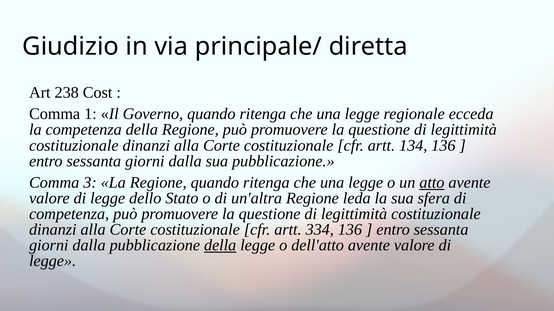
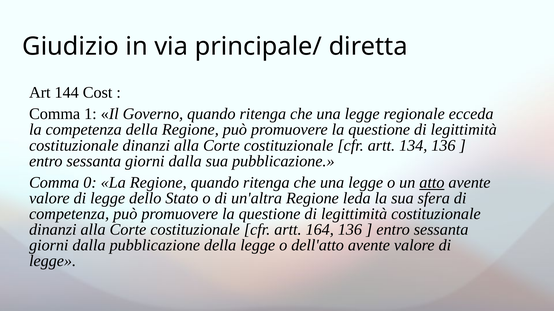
238: 238 -> 144 (67, 93)
3: 3 -> 0 (90, 183)
334: 334 -> 164 (320, 230)
della underline: present -> none (220, 246)
